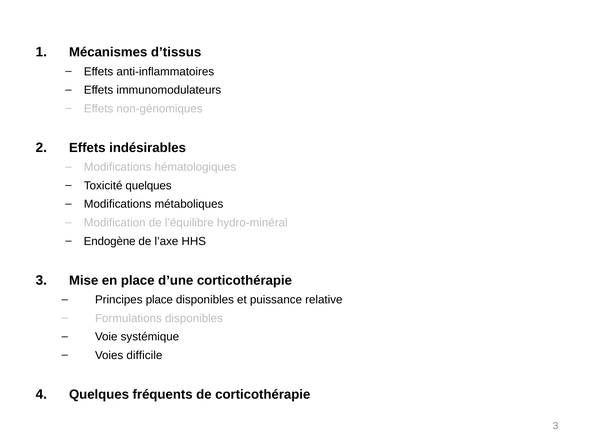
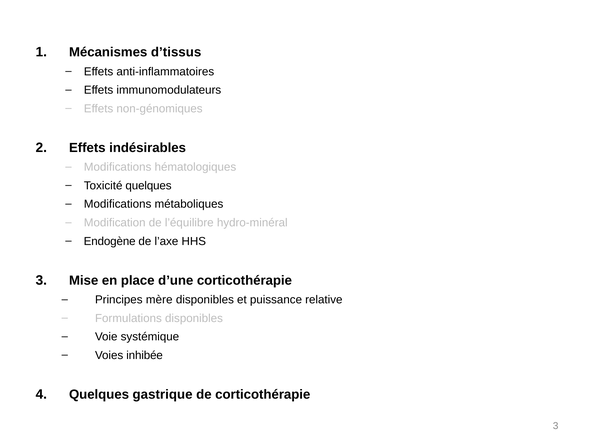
Principes place: place -> mère (159, 299)
difficile: difficile -> inhibée (145, 355)
fréquents: fréquents -> gastrique (163, 394)
